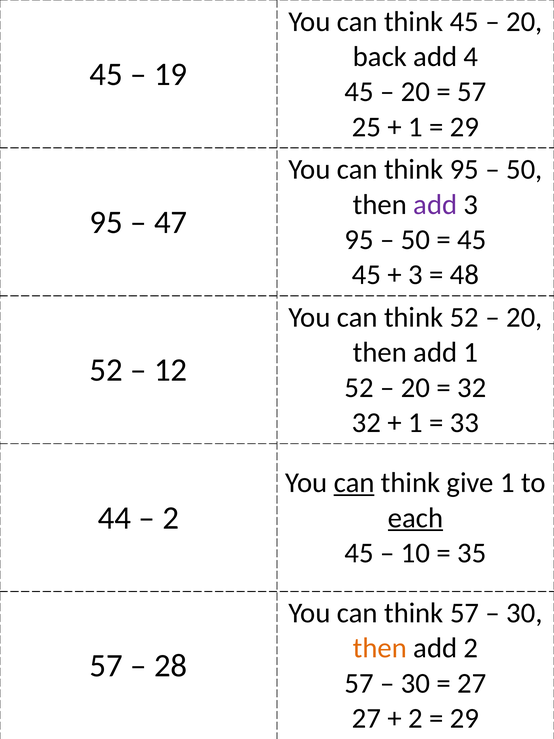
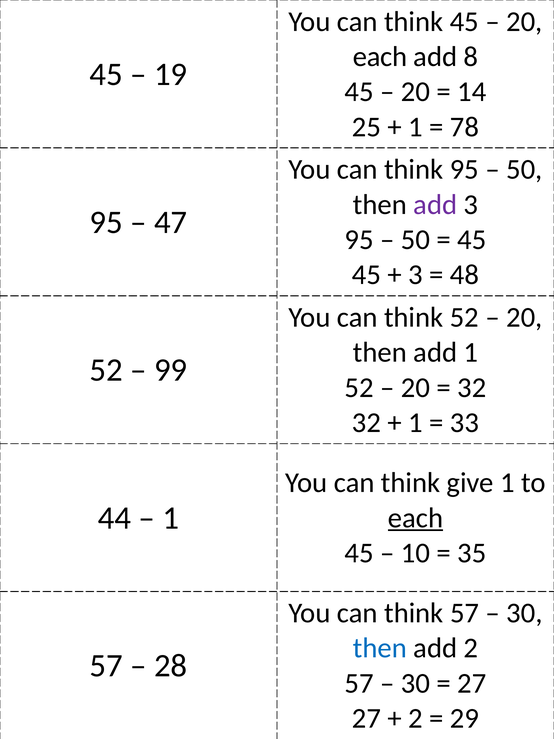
back: back -> each (380, 57)
4: 4 -> 8 (471, 57)
57: 57 -> 14 (472, 92)
29: 29 -> 78 (465, 127)
12: 12 -> 99 (171, 370)
can underline: present -> none (354, 483)
2: 2 -> 1 (171, 518)
then colour: orange -> blue (380, 648)
